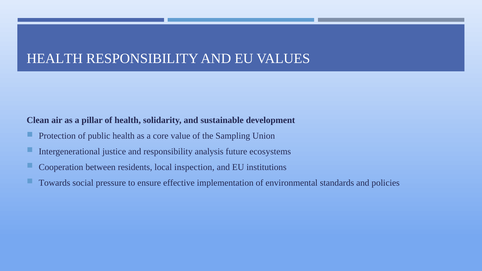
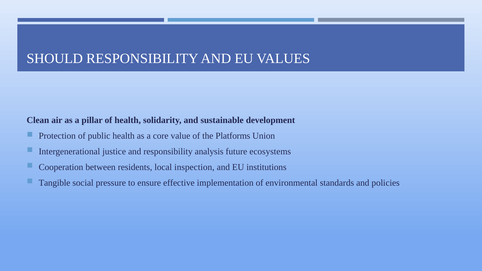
HEALTH: HEALTH -> SHOULD (55, 59)
Sampling: Sampling -> Platforms (233, 136)
Towards: Towards -> Tangible (55, 183)
